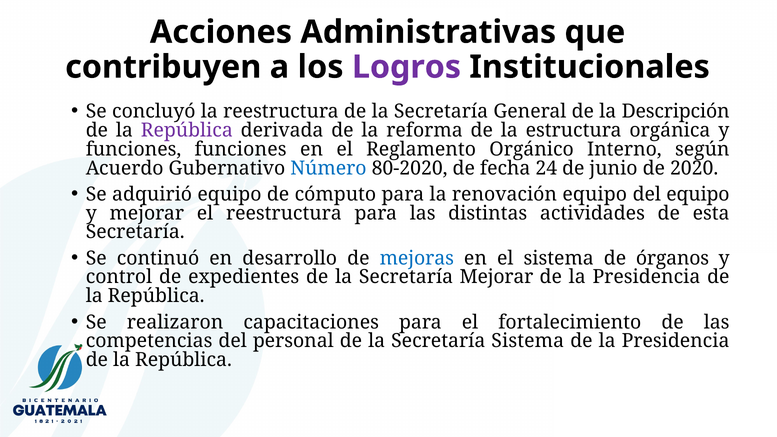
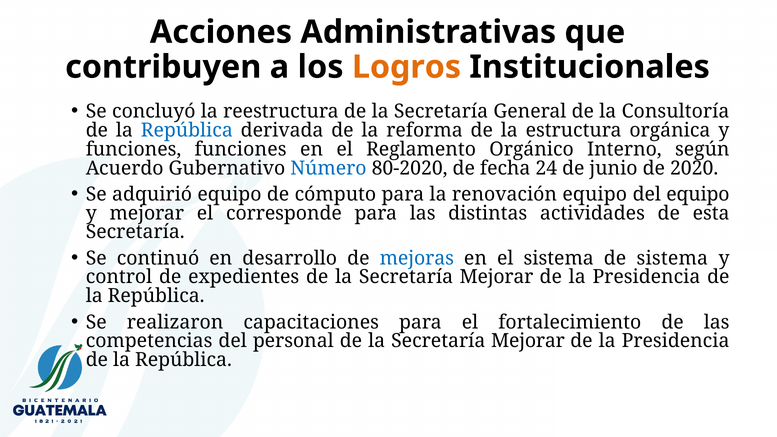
Logros colour: purple -> orange (406, 67)
Descripción: Descripción -> Consultoría (675, 112)
República colour: purple -> blue (187, 130)
el reestructura: reestructura -> corresponde (284, 213)
de órganos: órganos -> sistema (672, 258)
Sistema: Sistema -> Mejorar (528, 341)
